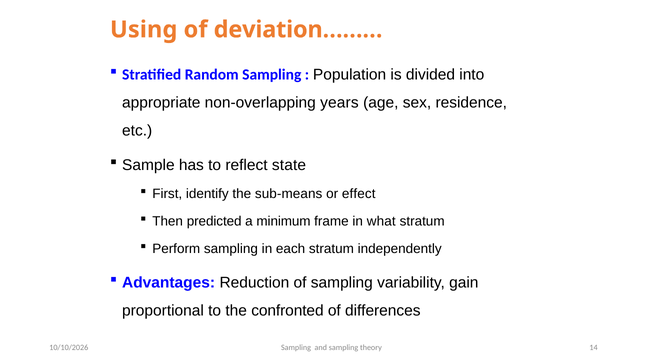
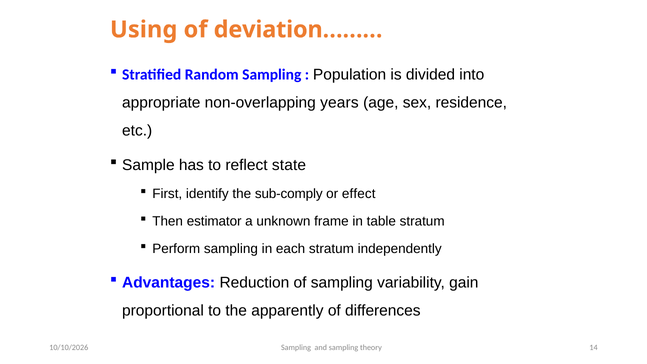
sub-means: sub-means -> sub-comply (289, 194)
predicted: predicted -> estimator (214, 221)
minimum: minimum -> unknown (283, 221)
what: what -> table (381, 221)
confronted: confronted -> apparently (287, 310)
